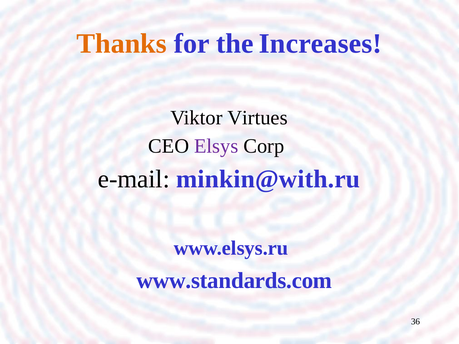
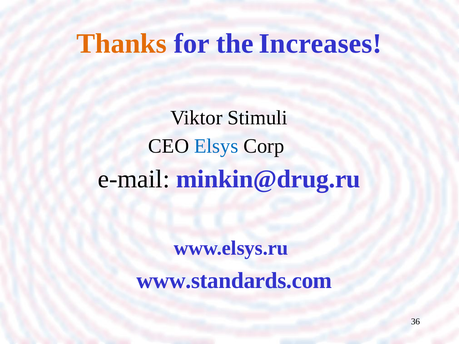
Virtues: Virtues -> Stimuli (258, 118)
Elsys colour: purple -> blue (216, 146)
minkin@with.ru: minkin@with.ru -> minkin@drug.ru (268, 179)
